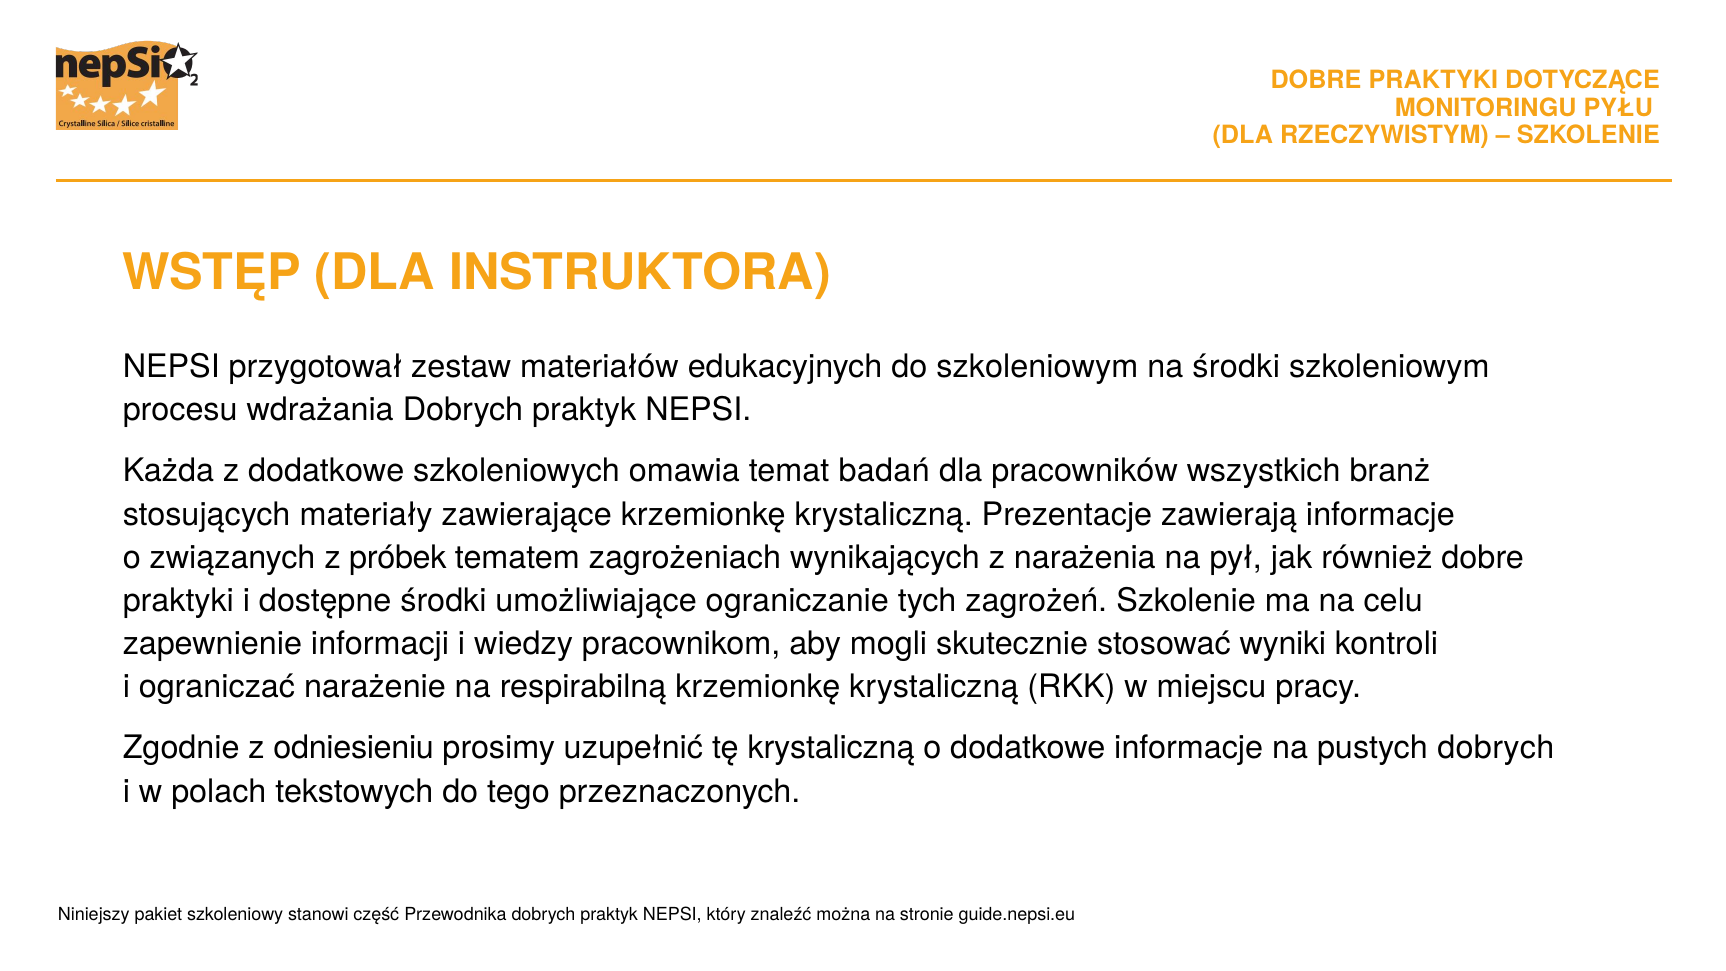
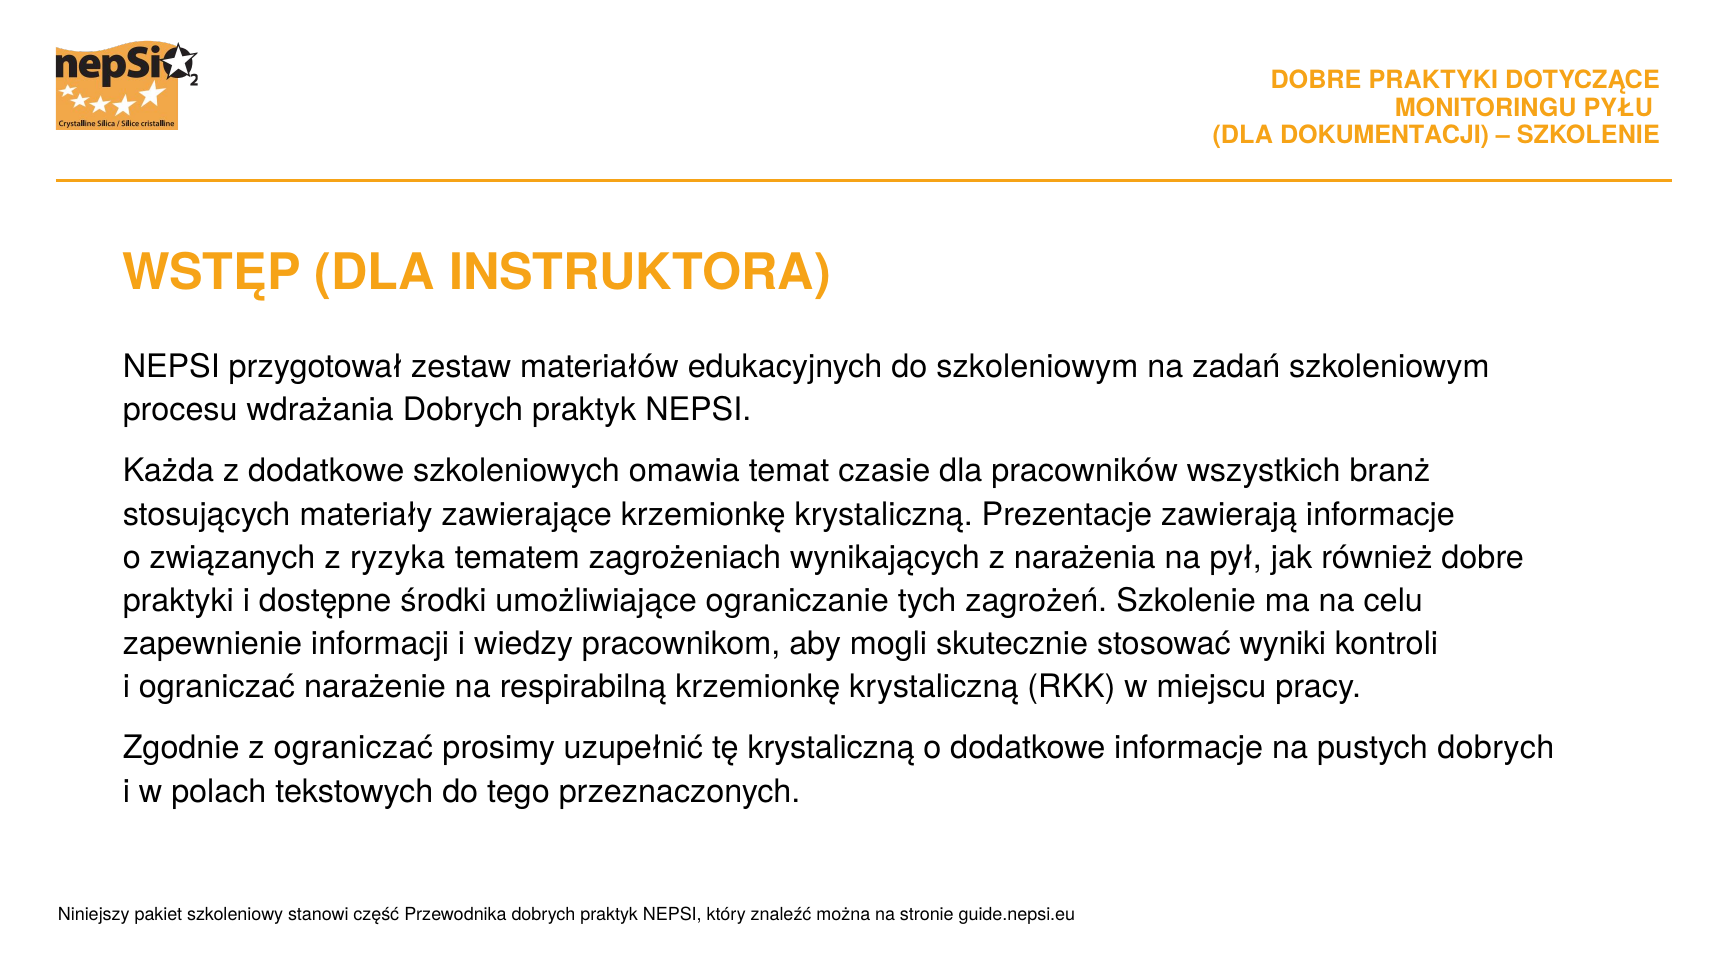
RZECZYWISTYM: RZECZYWISTYM -> DOKUMENTACJI (1385, 135)
na środki: środki -> zadań (1236, 367)
badań: badań -> czasie (884, 471)
próbek: próbek -> ryzyka (398, 558)
z odniesieniu: odniesieniu -> ograniczać (353, 748)
